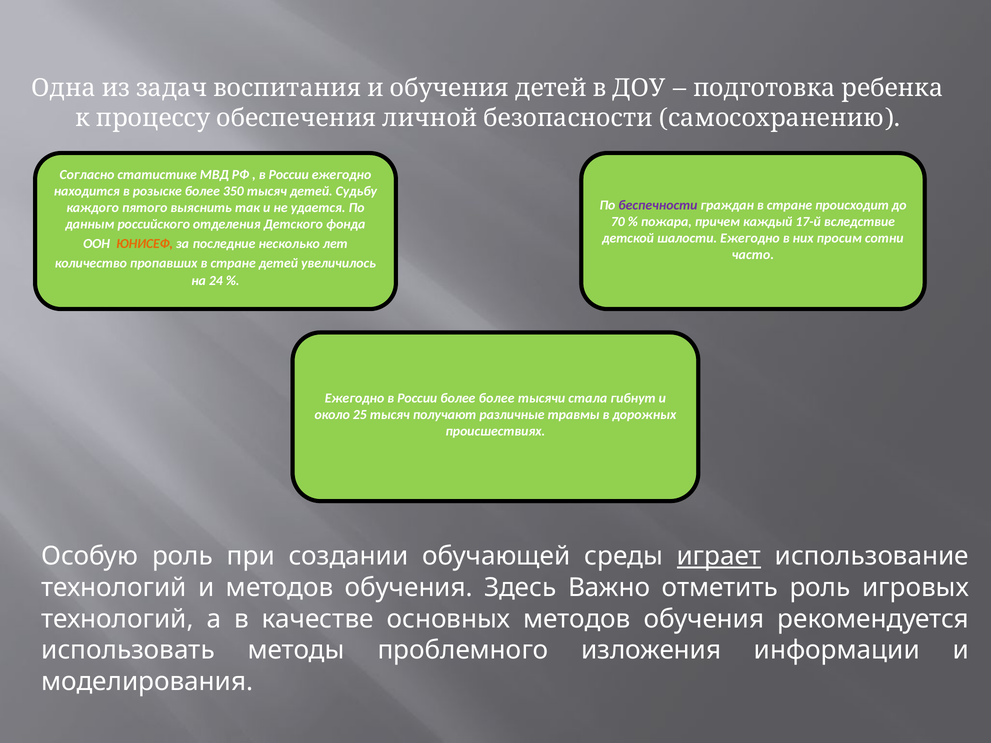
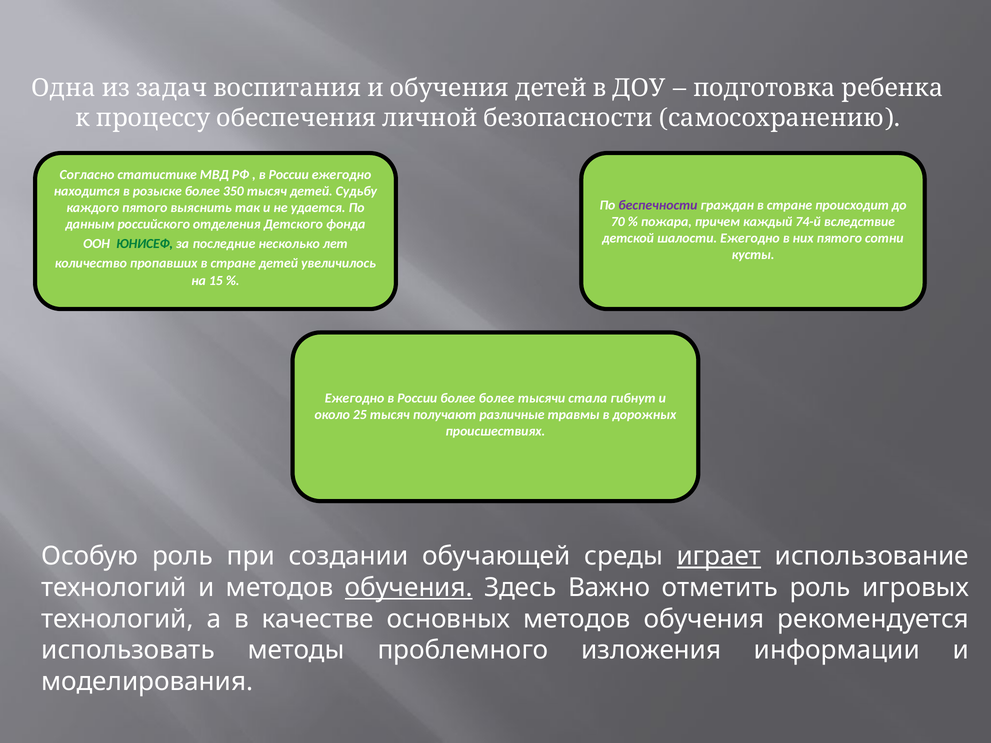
17-й: 17-й -> 74-й (808, 222)
них просим: просим -> пятого (839, 238)
ЮНИСЕФ colour: orange -> green (145, 244)
часто: часто -> кусты (753, 255)
24: 24 -> 15 (216, 281)
обучения underline: none -> present (409, 588)
